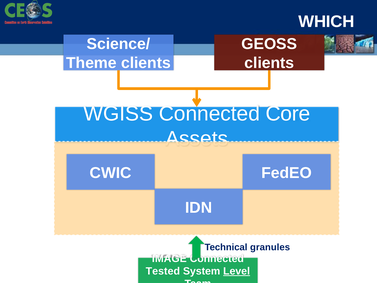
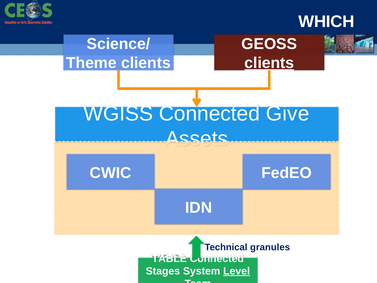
clients underline: none -> present (269, 63)
Core: Core -> Give (288, 114)
IMAGE: IMAGE -> TABLE (169, 258)
Tested: Tested -> Stages (163, 271)
